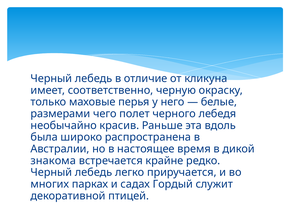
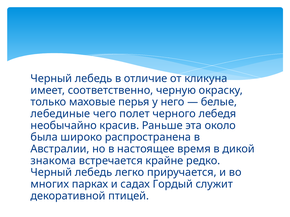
размерами: размерами -> лебединые (60, 114)
вдоль: вдоль -> около (220, 126)
